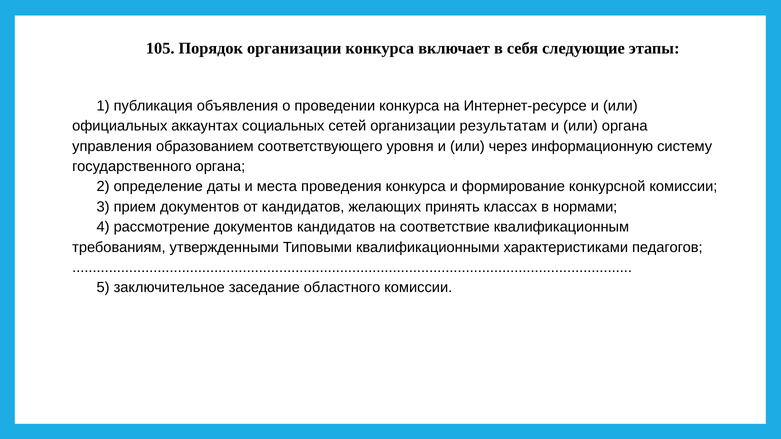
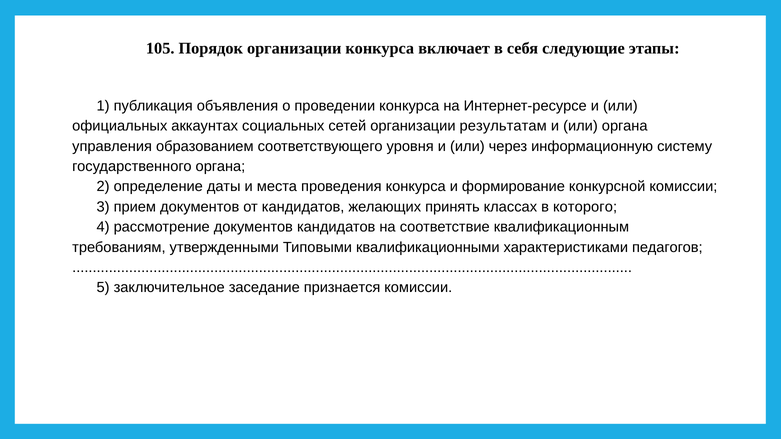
нормами: нормами -> которого (585, 207)
областного: областного -> признается (342, 288)
